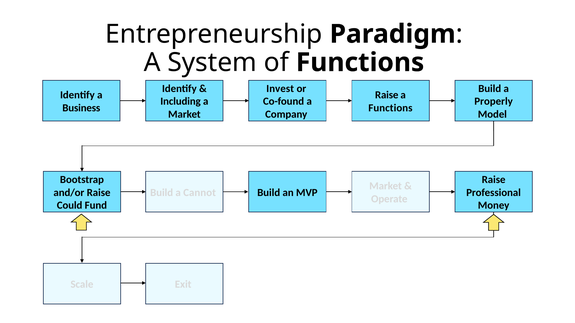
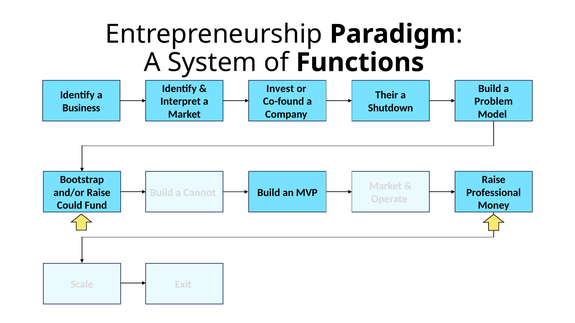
Raise: Raise -> Their (387, 95)
Including: Including -> Interpret (180, 102)
Properly: Properly -> Problem (494, 102)
Functions: Functions -> Shutdown (391, 108)
